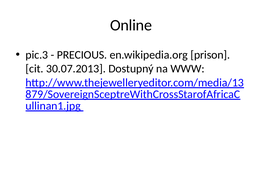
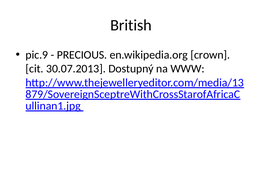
Online: Online -> British (131, 25)
pic.3: pic.3 -> pic.9 (37, 55)
prison: prison -> crown (210, 55)
